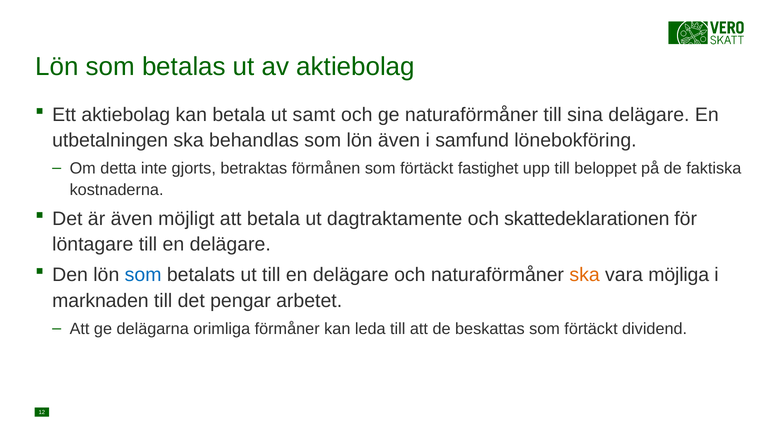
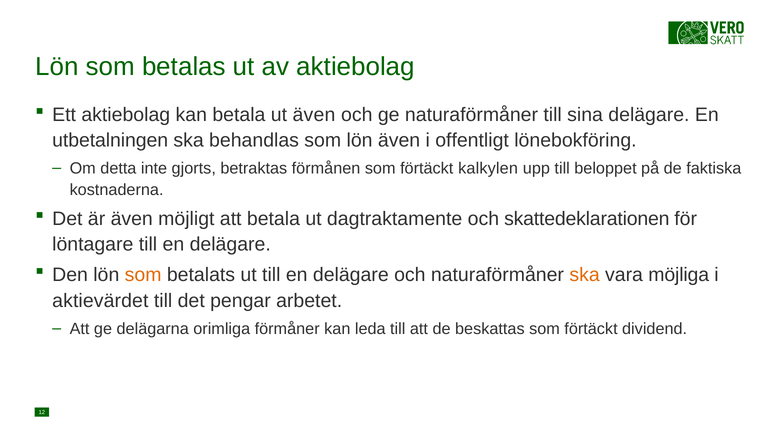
ut samt: samt -> även (314, 115)
samfund: samfund -> offentligt (472, 141)
fastighet: fastighet -> kalkylen (488, 169)
som colour: blue -> orange (143, 275)
marknaden: marknaden -> aktievärdet (100, 301)
